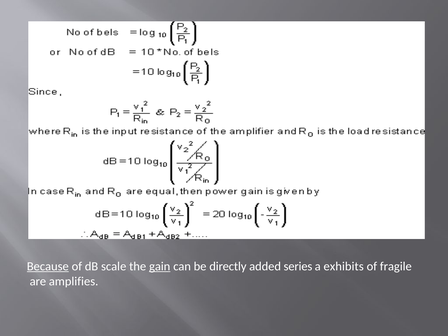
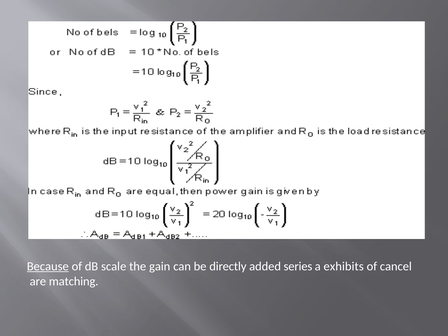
gain underline: present -> none (160, 266)
fragile: fragile -> cancel (396, 266)
amplifies: amplifies -> matching (74, 281)
